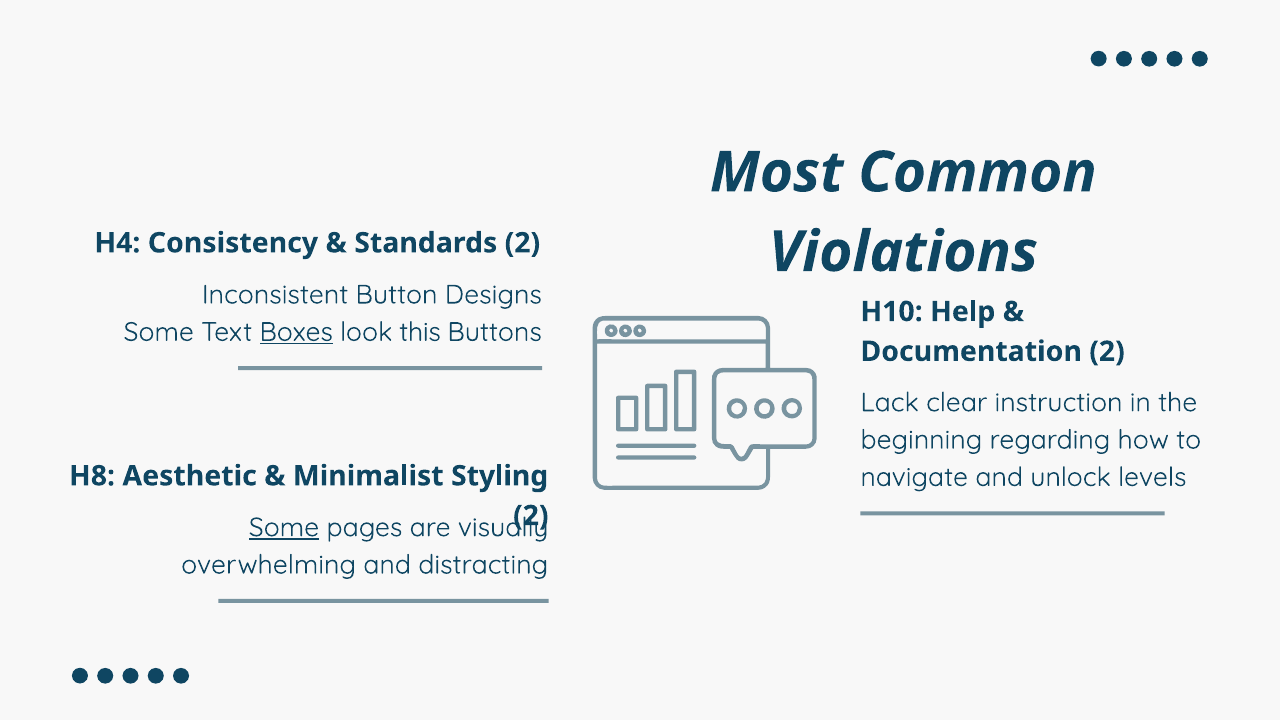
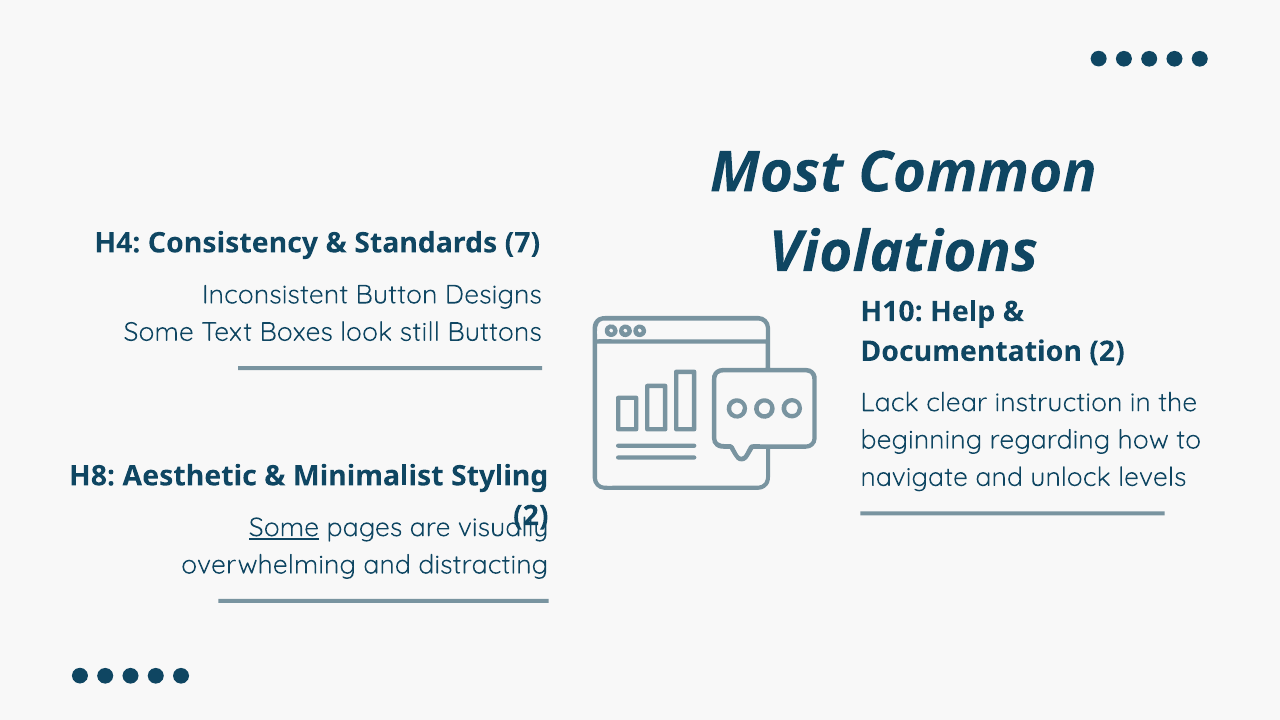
Standards 2: 2 -> 7 (522, 243)
Boxes underline: present -> none (296, 332)
this: this -> still (420, 332)
